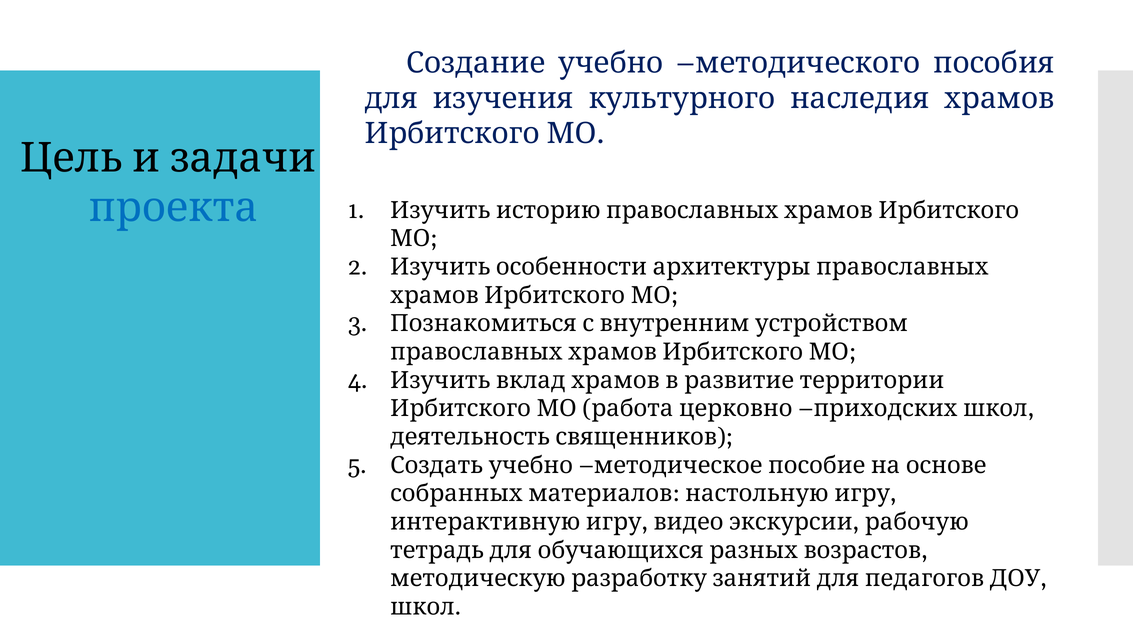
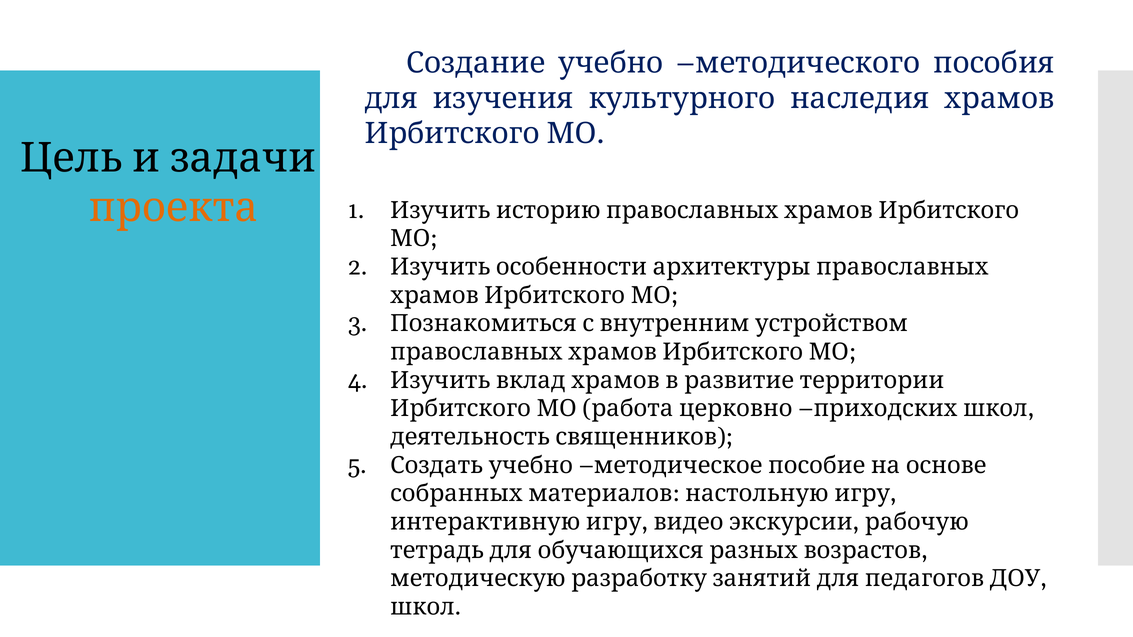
проекта colour: blue -> orange (173, 208)
